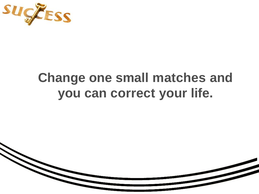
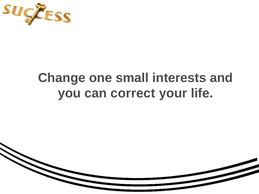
matches: matches -> interests (179, 78)
